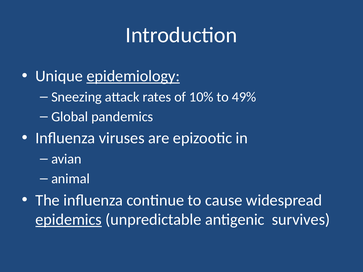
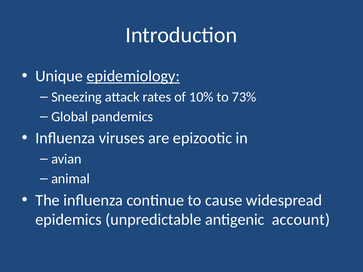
49%: 49% -> 73% (244, 97)
epidemics underline: present -> none (69, 220)
survives: survives -> account (301, 220)
